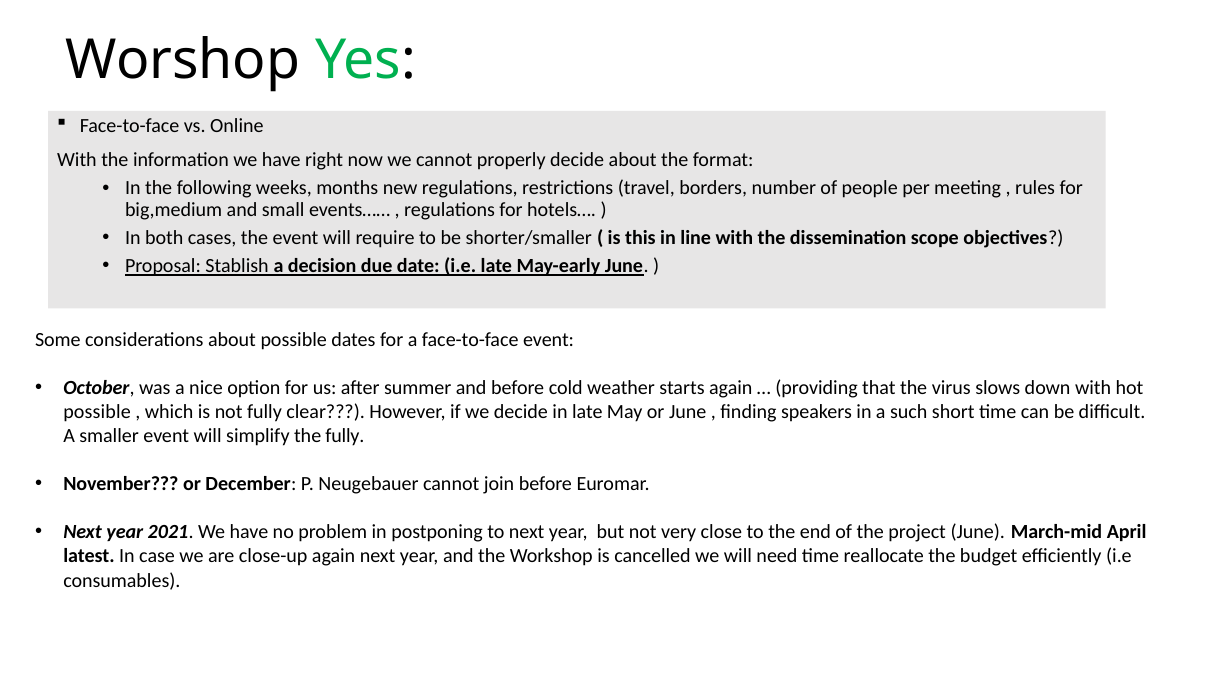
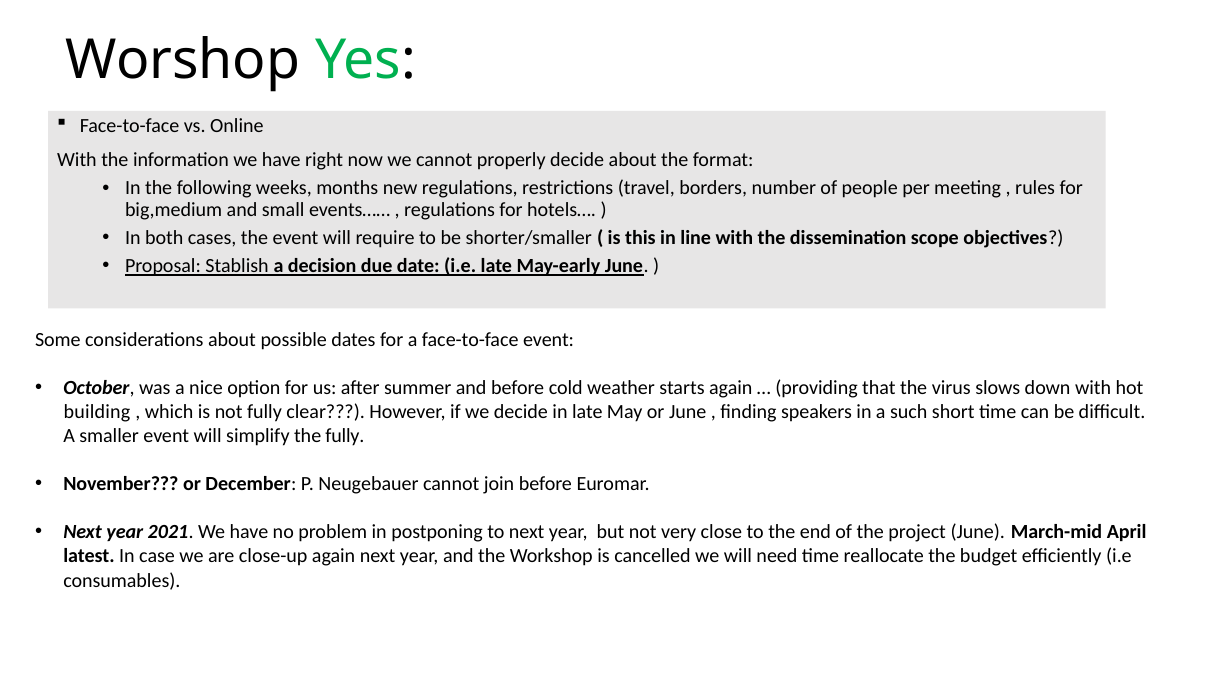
possible: possible -> building (97, 412)
